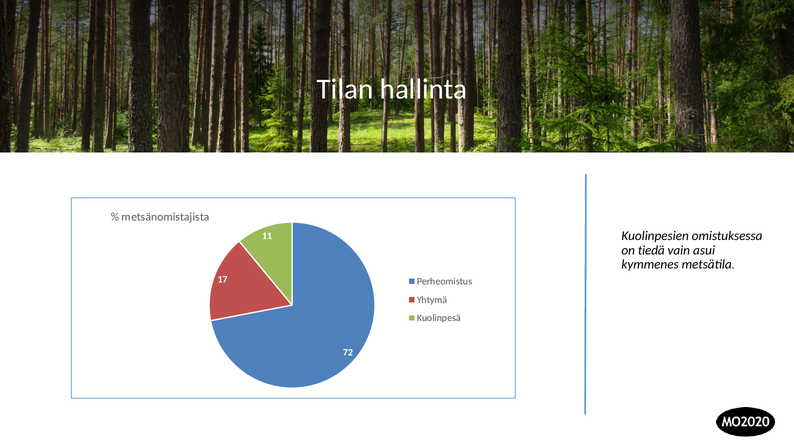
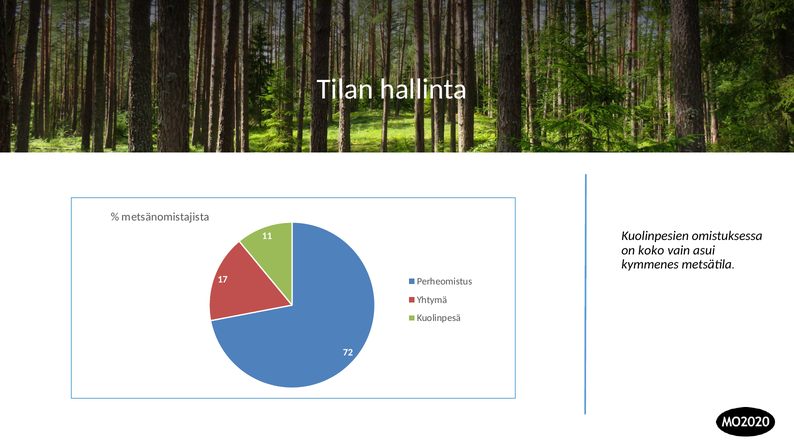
tiedä: tiedä -> koko (651, 250)
